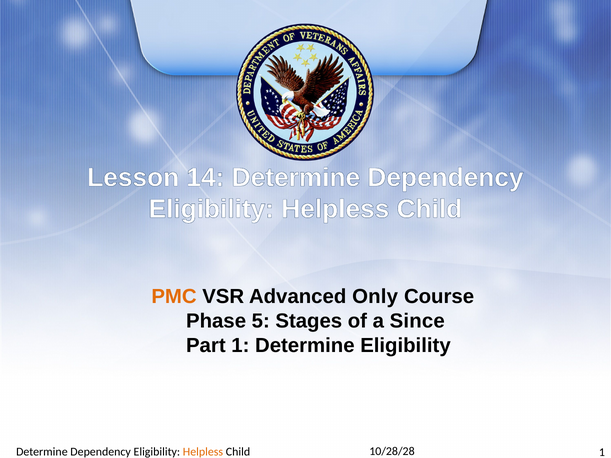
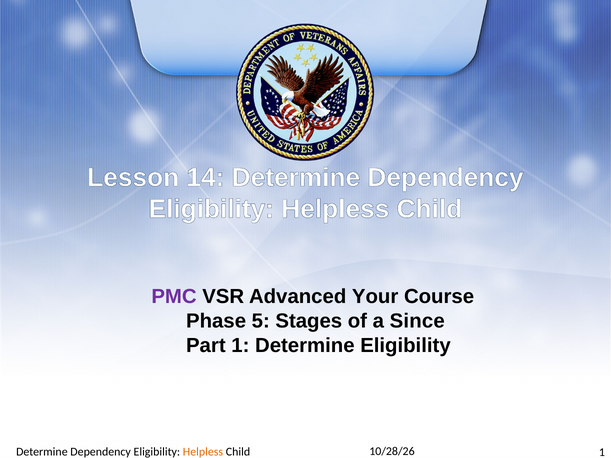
PMC colour: orange -> purple (174, 297)
Only: Only -> Your (375, 297)
10/28/28: 10/28/28 -> 10/28/26 (392, 451)
